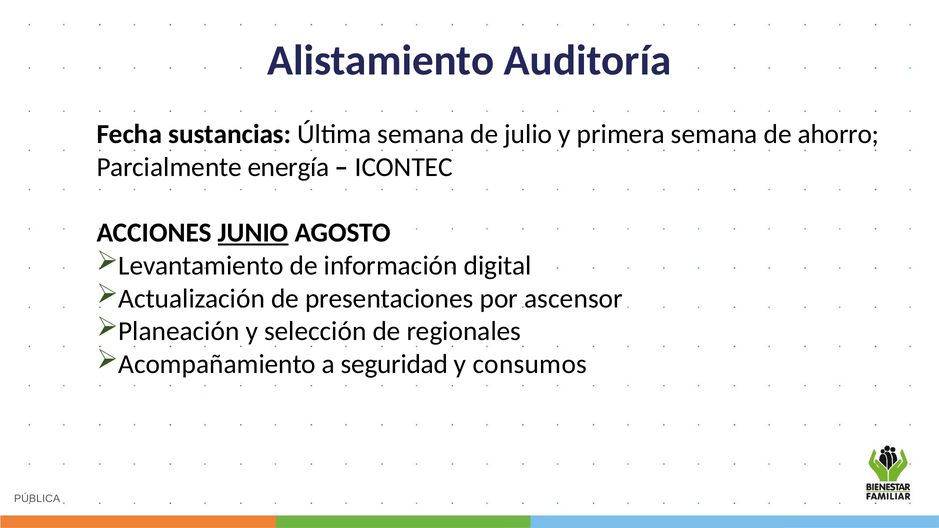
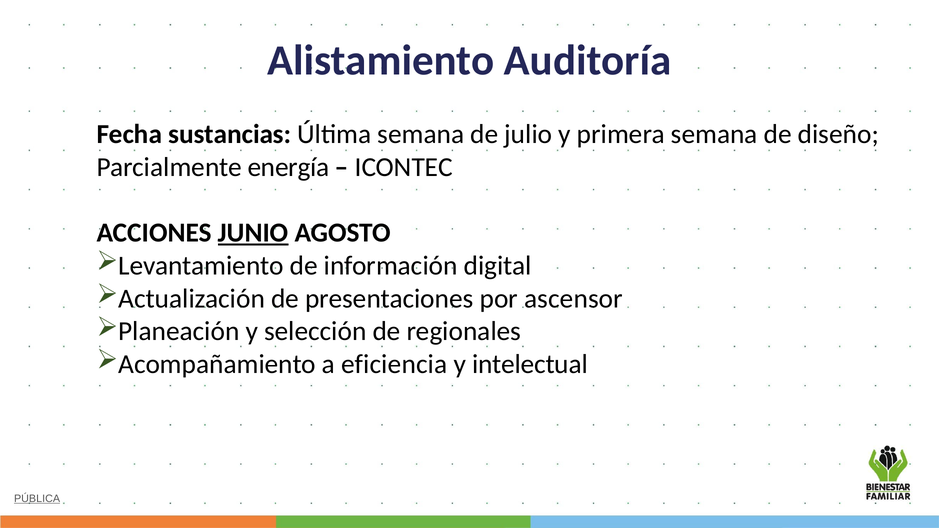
ahorro: ahorro -> diseño (838, 134)
seguridad: seguridad -> eficiencia (394, 364)
consumos: consumos -> intelectual (530, 364)
PÚBLICA underline: none -> present (37, 499)
